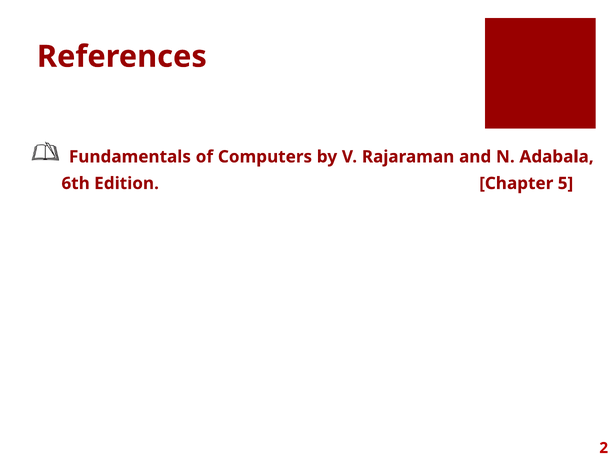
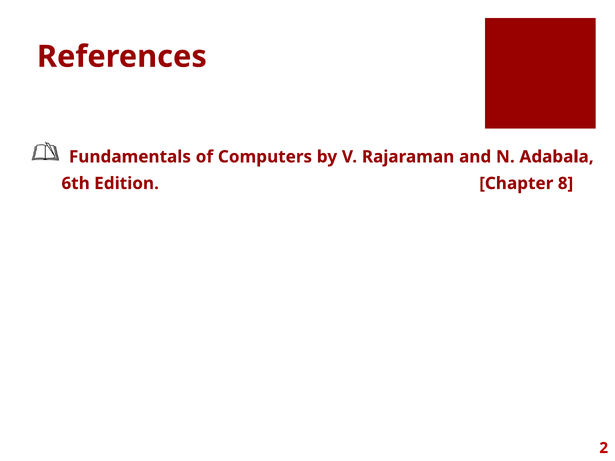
5: 5 -> 8 (565, 184)
